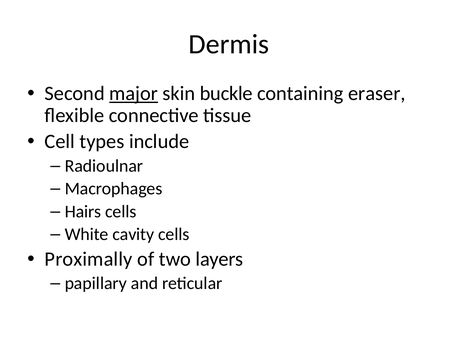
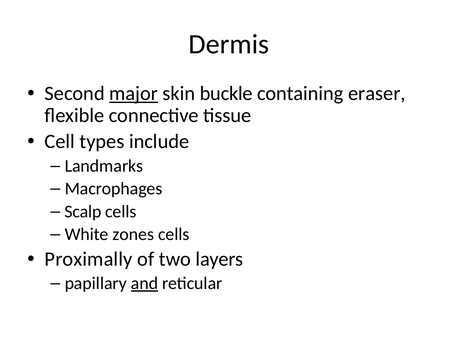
Radioulnar: Radioulnar -> Landmarks (104, 166)
Hairs: Hairs -> Scalp (83, 211)
cavity: cavity -> zones (133, 234)
and underline: none -> present (144, 283)
